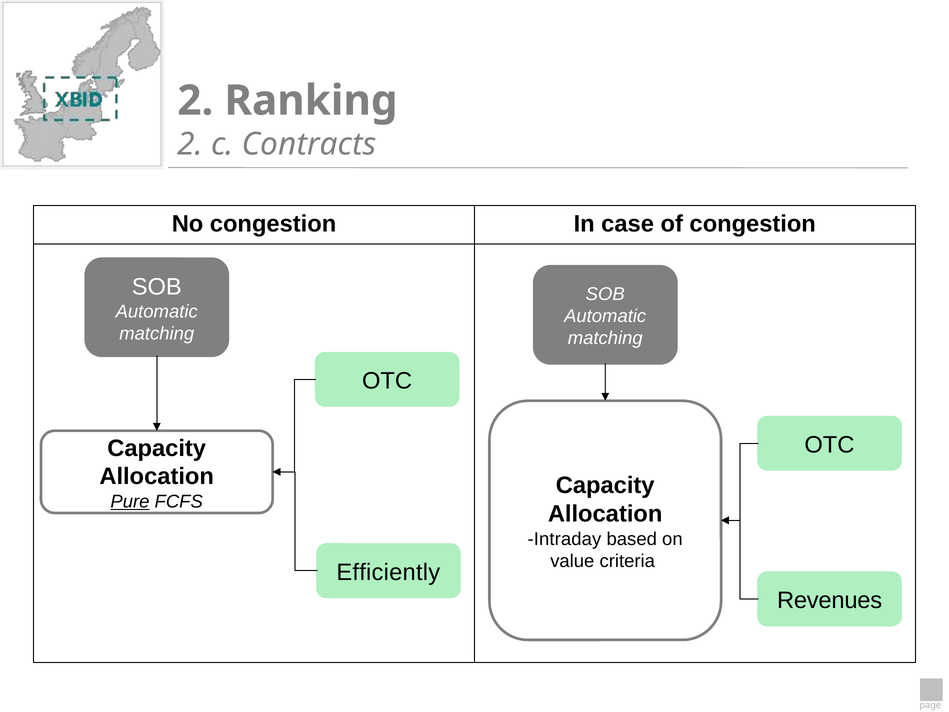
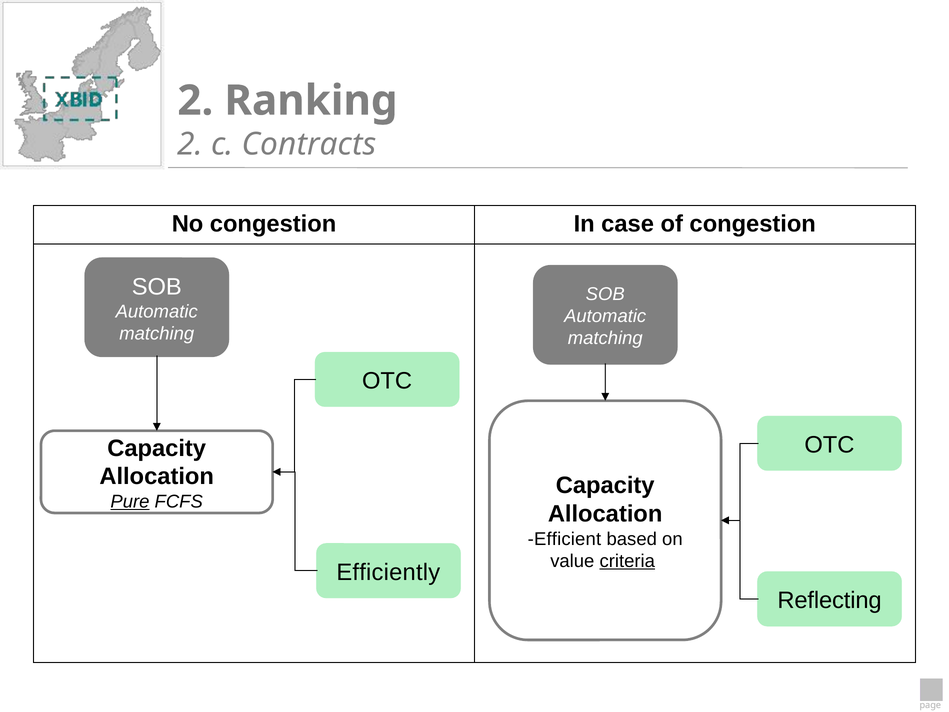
Intraday: Intraday -> Efficient (564, 539)
criteria underline: none -> present (627, 561)
Revenues: Revenues -> Reflecting (830, 600)
